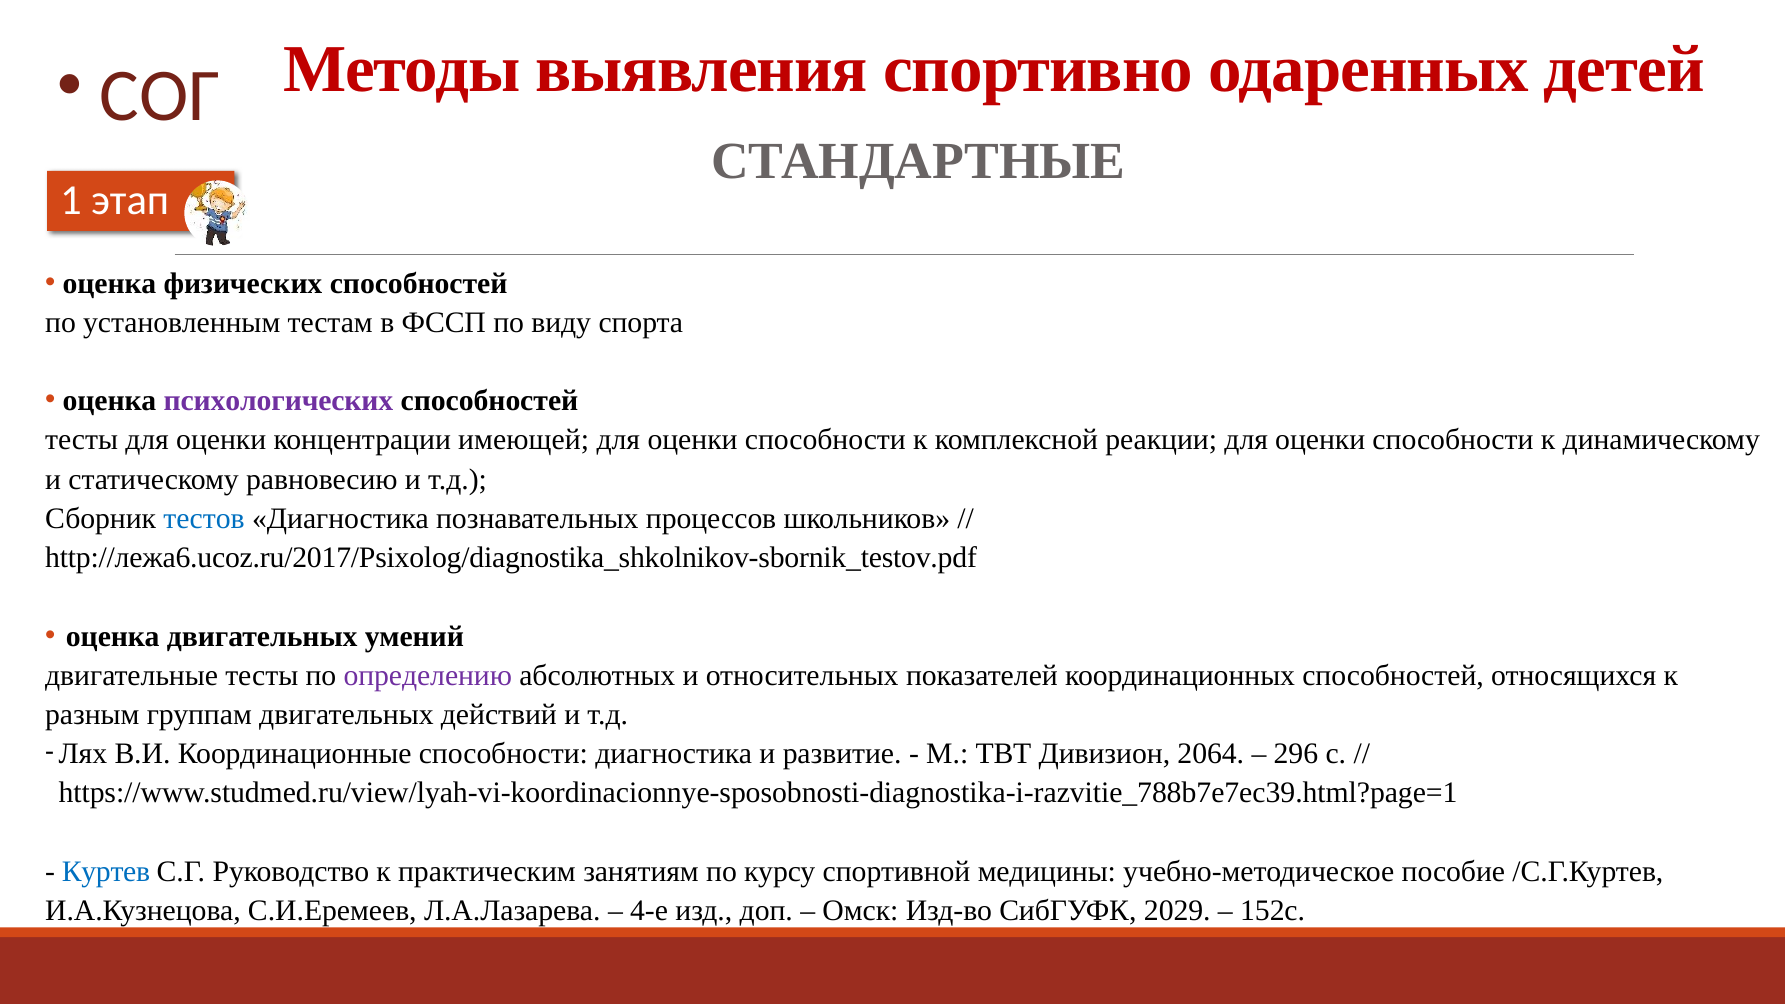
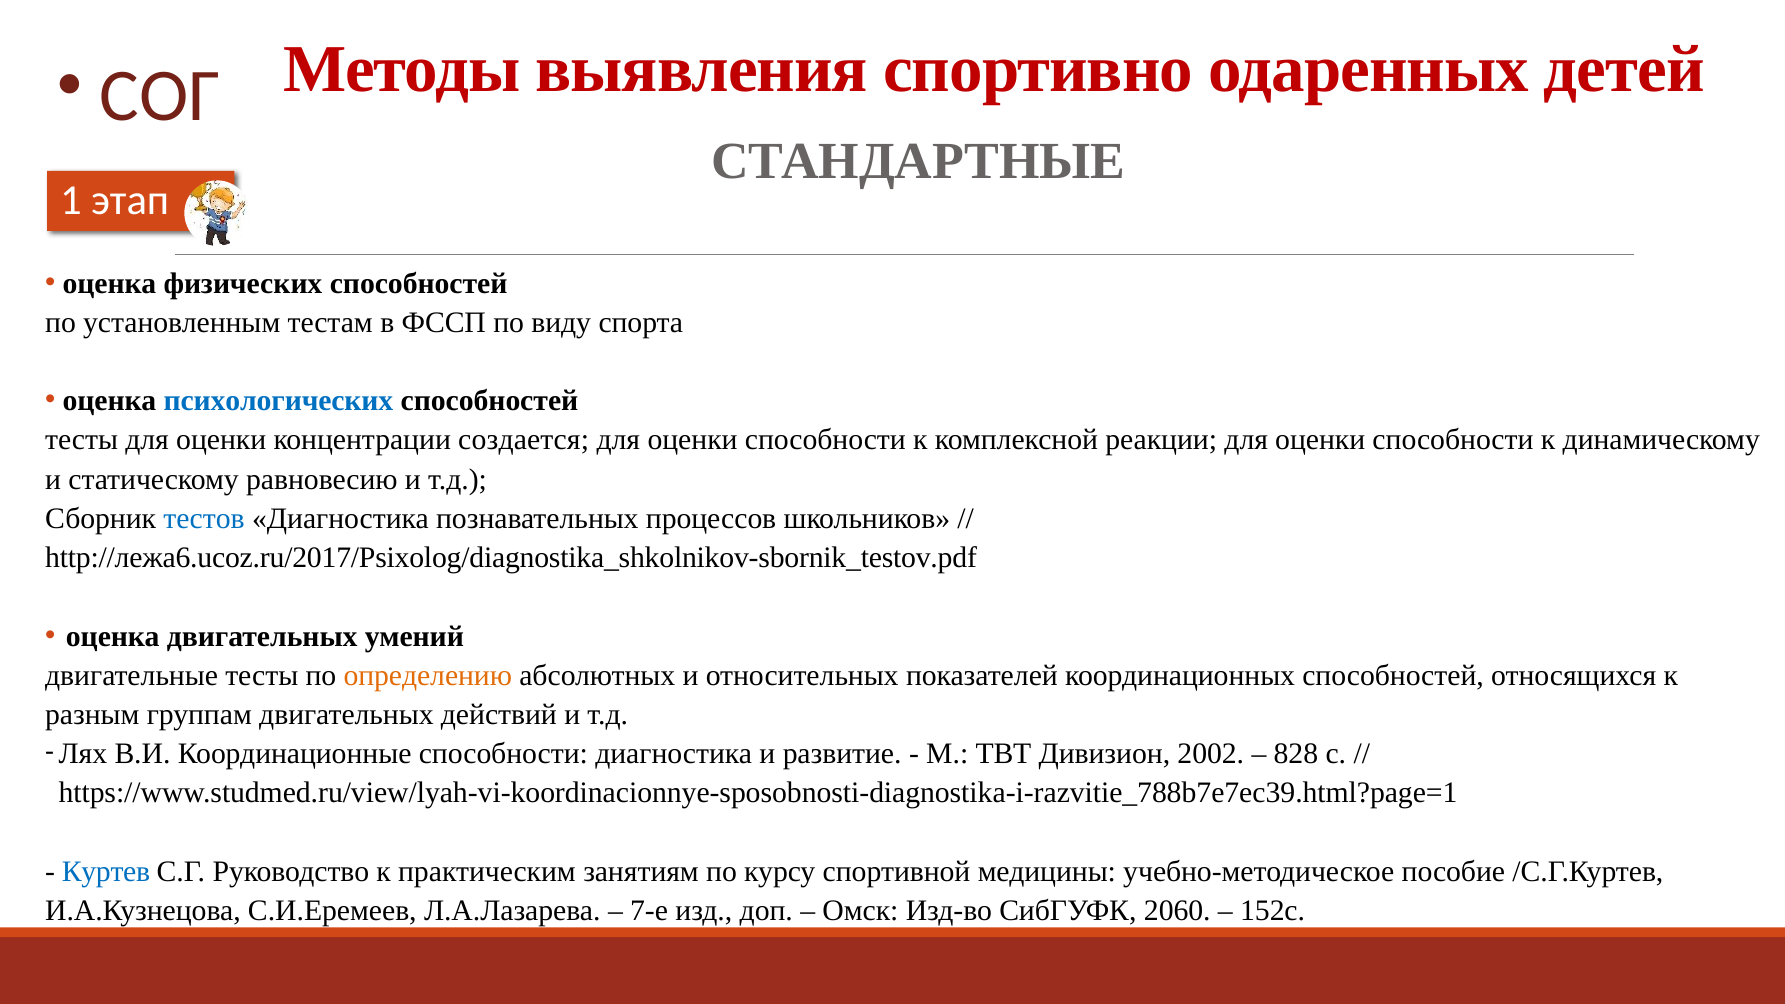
психологических colour: purple -> blue (278, 401)
имеющей: имеющей -> создается (524, 440)
определению colour: purple -> orange (428, 675)
2064: 2064 -> 2002 (1211, 754)
296: 296 -> 828 (1296, 754)
4-е: 4-е -> 7-е (649, 911)
2029: 2029 -> 2060 (1177, 911)
